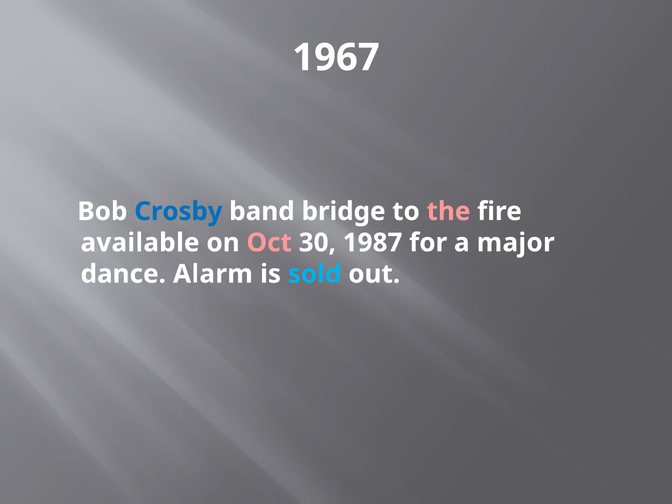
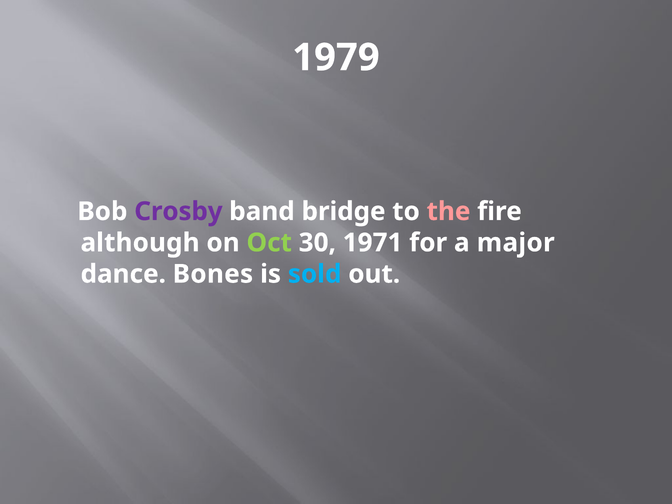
1967: 1967 -> 1979 (336, 58)
Crosby colour: blue -> purple (178, 211)
available: available -> although (140, 243)
Oct colour: pink -> light green (269, 243)
1987: 1987 -> 1971 (373, 243)
Alarm: Alarm -> Bones (213, 274)
